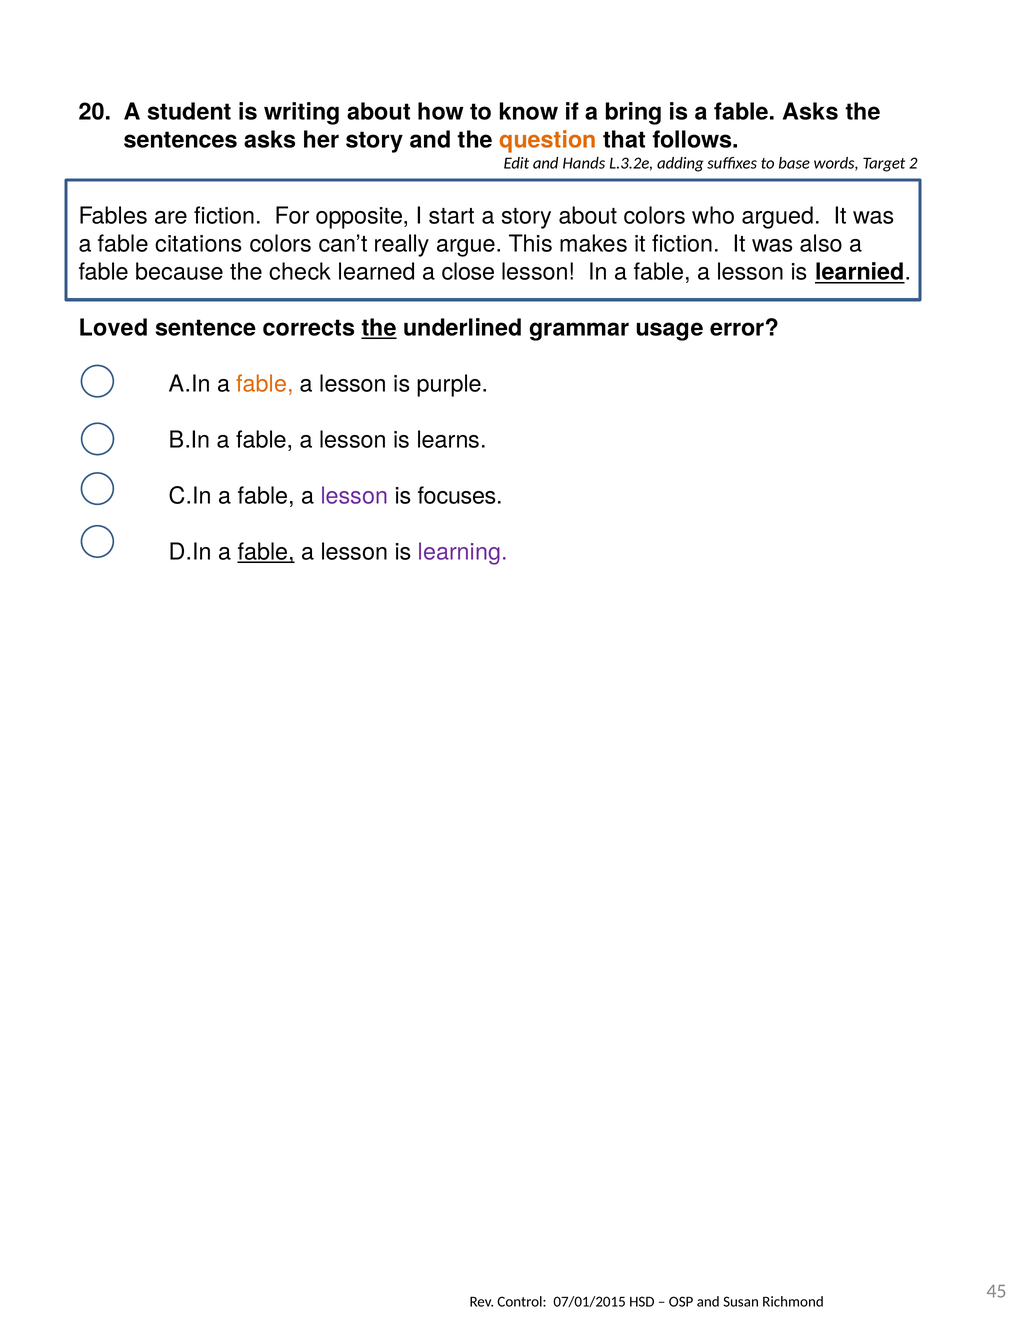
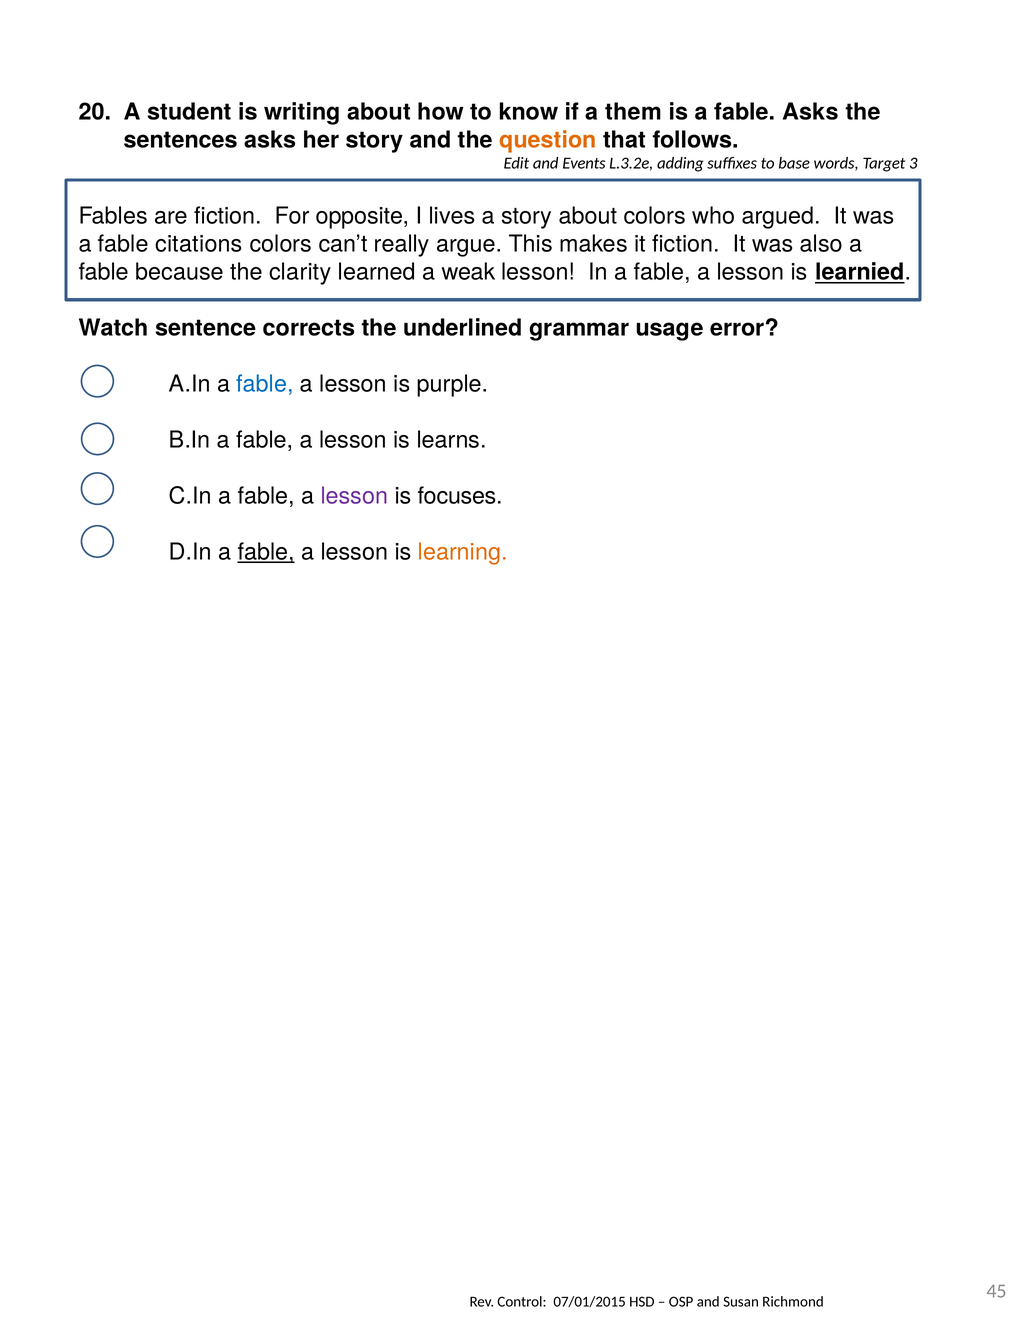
bring: bring -> them (634, 112)
Hands: Hands -> Events (584, 163)
2: 2 -> 3 (913, 163)
start: start -> lives (452, 216)
check: check -> clarity (300, 272)
close: close -> weak (468, 272)
Loved: Loved -> Watch (114, 328)
the underline: present -> none (379, 328)
fable colour: orange -> blue (265, 384)
learning colour: purple -> orange (463, 552)
